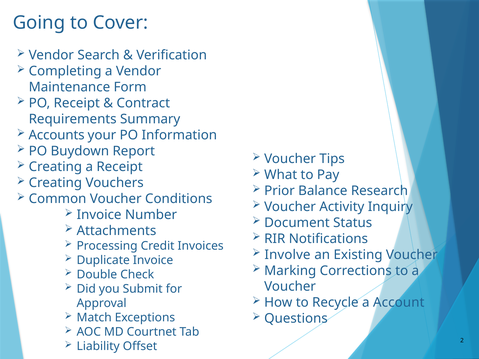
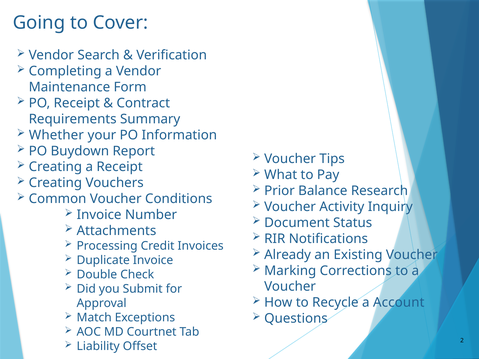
Accounts: Accounts -> Whether (56, 135)
Involve: Involve -> Already (288, 255)
